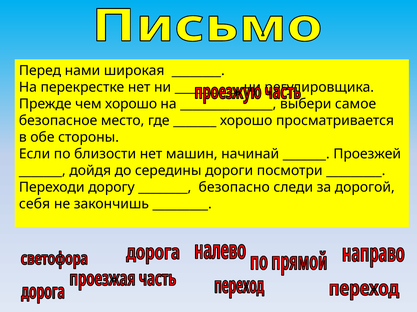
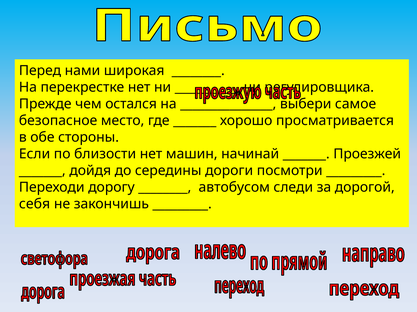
чем хорошо: хорошо -> остался (131, 104)
безопасно: безопасно -> автобусом (234, 188)
